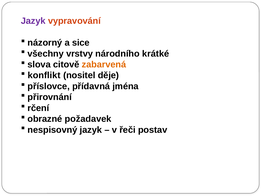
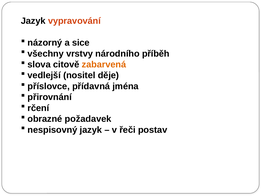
Jazyk colour: purple -> black (33, 21)
krátké: krátké -> příběh (156, 54)
konflikt: konflikt -> vedlejší (44, 75)
